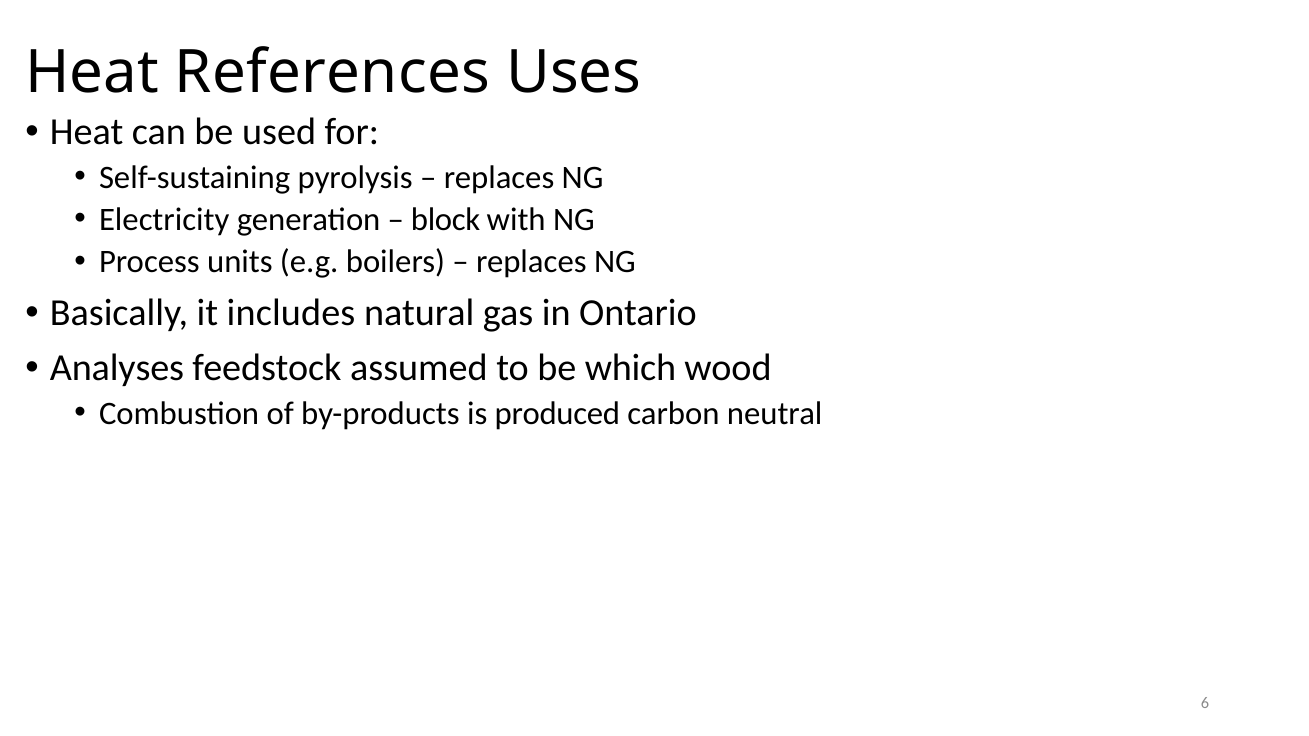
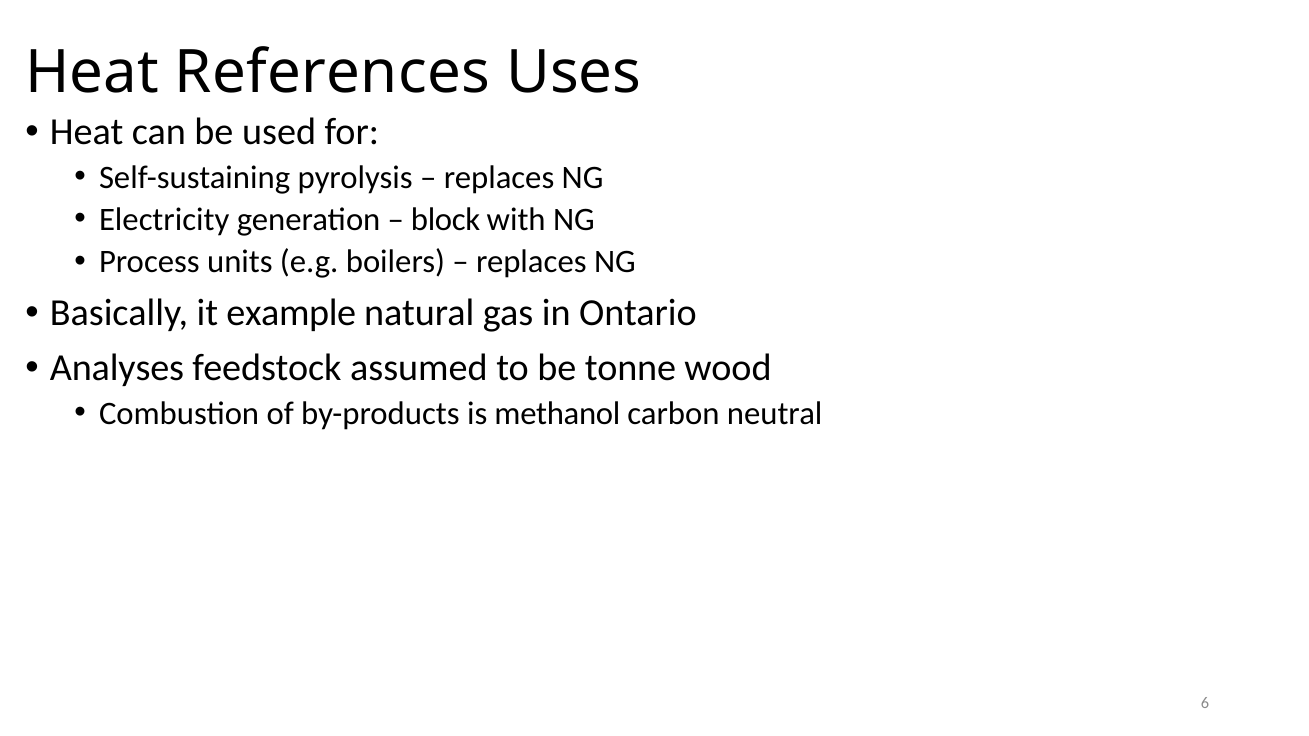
includes: includes -> example (291, 313)
which: which -> tonne (630, 368)
produced: produced -> methanol (557, 413)
